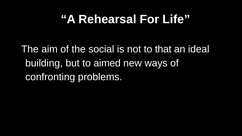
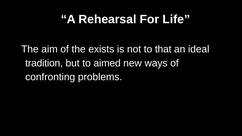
social: social -> exists (101, 49)
building: building -> tradition (44, 63)
